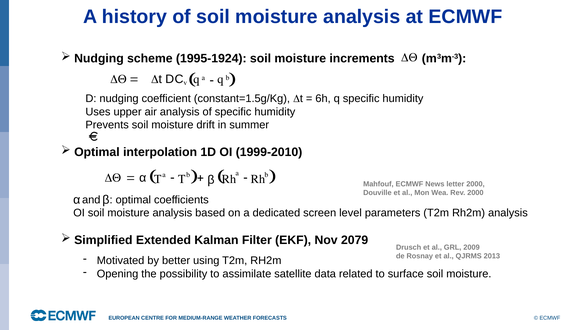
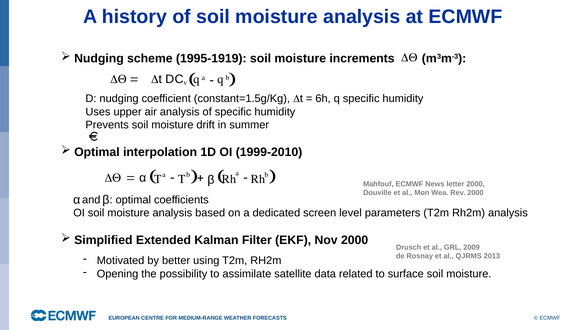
1995-1924: 1995-1924 -> 1995-1919 (211, 58)
Nov 2079: 2079 -> 2000 (355, 240)
